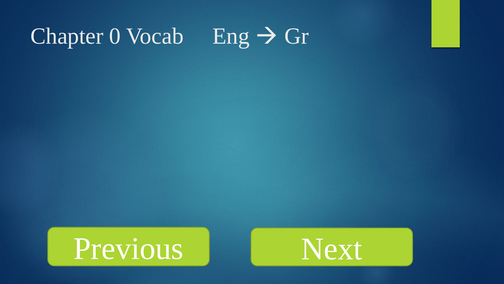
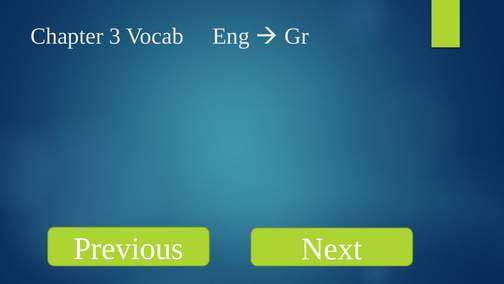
0: 0 -> 3 (115, 36)
